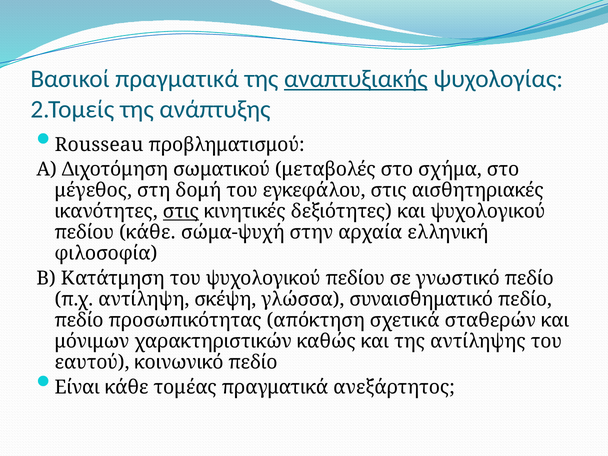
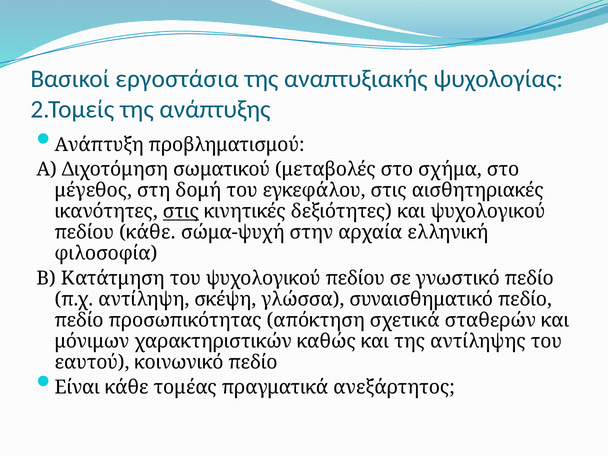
Βασικοί πραγματικά: πραγματικά -> εργοστάσια (177, 79)
αναπτυξιακής underline: present -> none (356, 79)
Rousseau: Rousseau -> Ανάπτυξη (99, 145)
